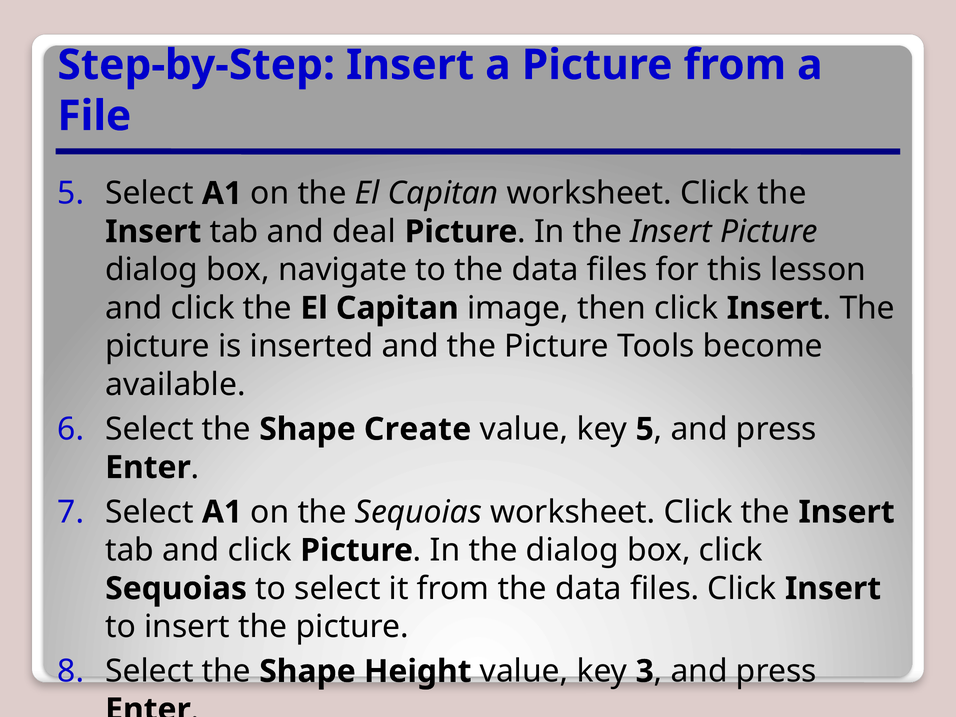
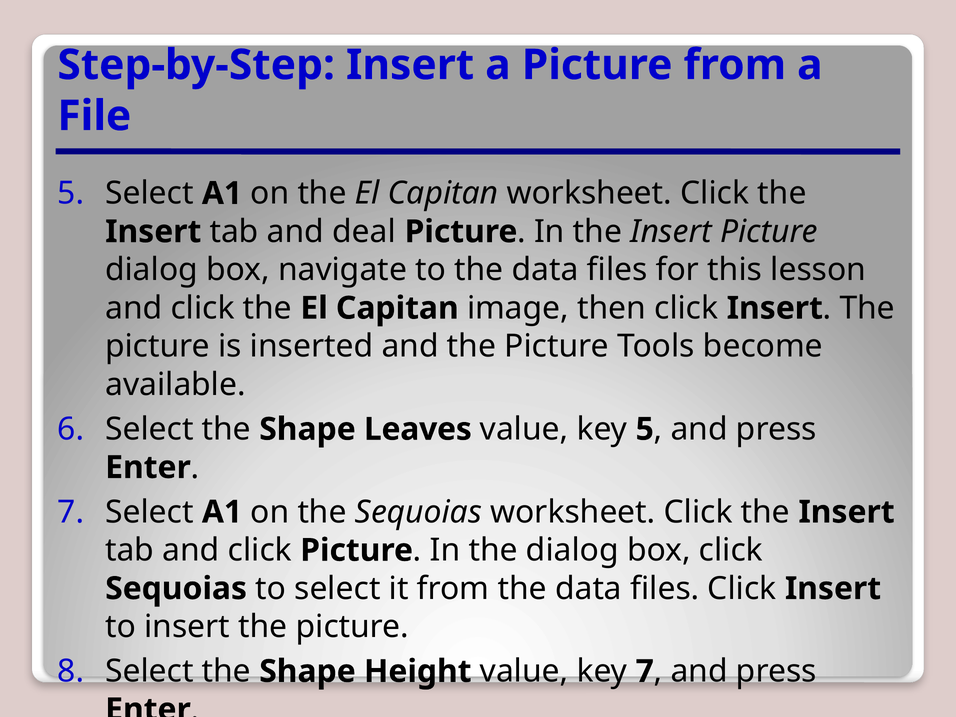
Shape Create: Create -> Leaves (418, 429)
key 3: 3 -> 7 (645, 671)
